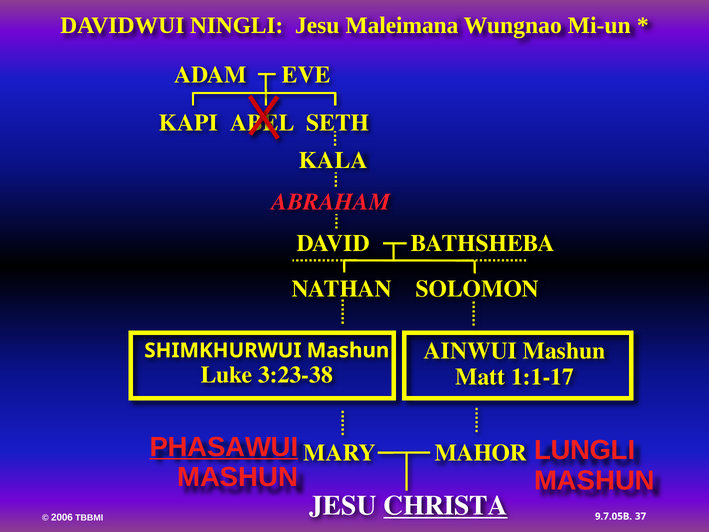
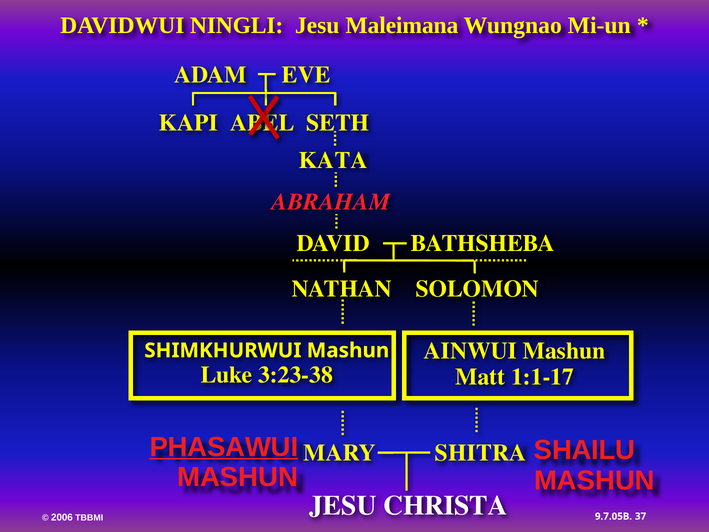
KALA: KALA -> KATA (333, 160)
LUNGLI: LUNGLI -> SHAILU (585, 450)
MAHOR: MAHOR -> SHITRA (481, 453)
CHRISTA underline: present -> none (445, 506)
